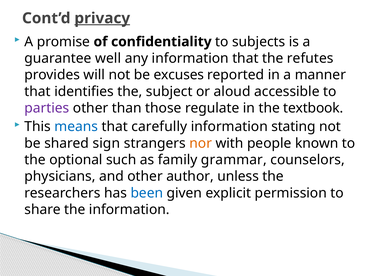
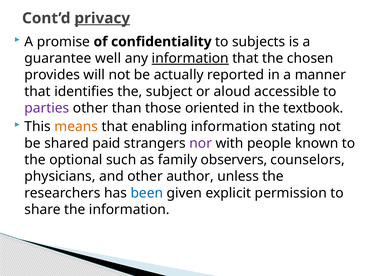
information underline: none -> present (190, 58)
refutes: refutes -> chosen (310, 58)
excuses: excuses -> actually (179, 75)
regulate: regulate -> oriented (212, 108)
means colour: blue -> orange (76, 127)
carefully: carefully -> enabling (159, 127)
sign: sign -> paid (106, 143)
nor colour: orange -> purple (201, 143)
grammar: grammar -> observers (234, 160)
